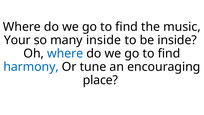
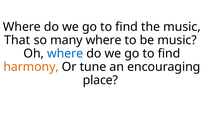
Your: Your -> That (17, 40)
many inside: inside -> where (104, 40)
be inside: inside -> music (177, 40)
harmony colour: blue -> orange (31, 67)
